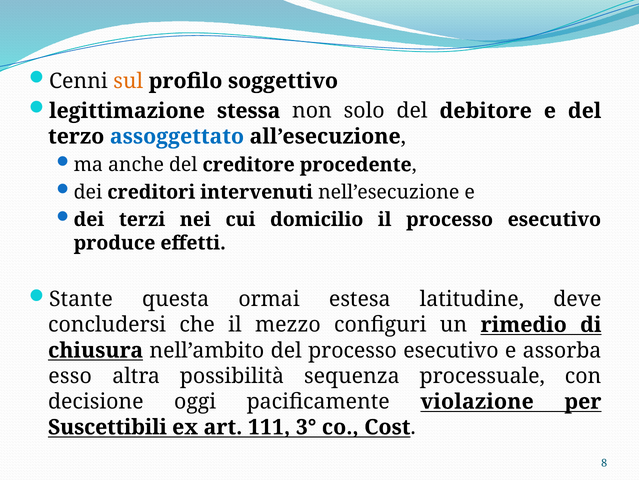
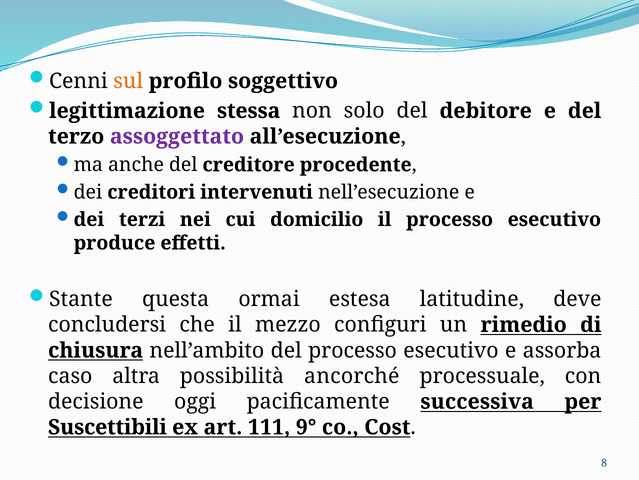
assoggettato colour: blue -> purple (177, 136)
esso: esso -> caso (70, 375)
sequenza: sequenza -> ancorché (352, 375)
violazione: violazione -> successiva (477, 401)
3°: 3° -> 9° (306, 427)
